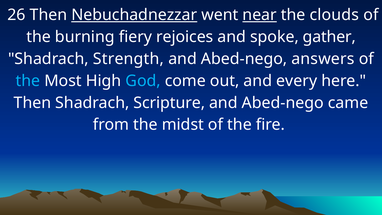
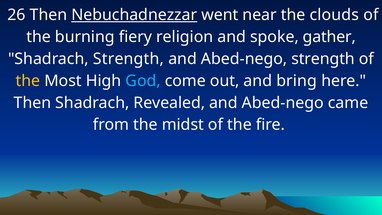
near underline: present -> none (260, 15)
rejoices: rejoices -> religion (185, 37)
Abed-nego answers: answers -> strength (323, 59)
the colour: light blue -> yellow (28, 81)
every: every -> bring (297, 81)
Scripture: Scripture -> Revealed (169, 103)
